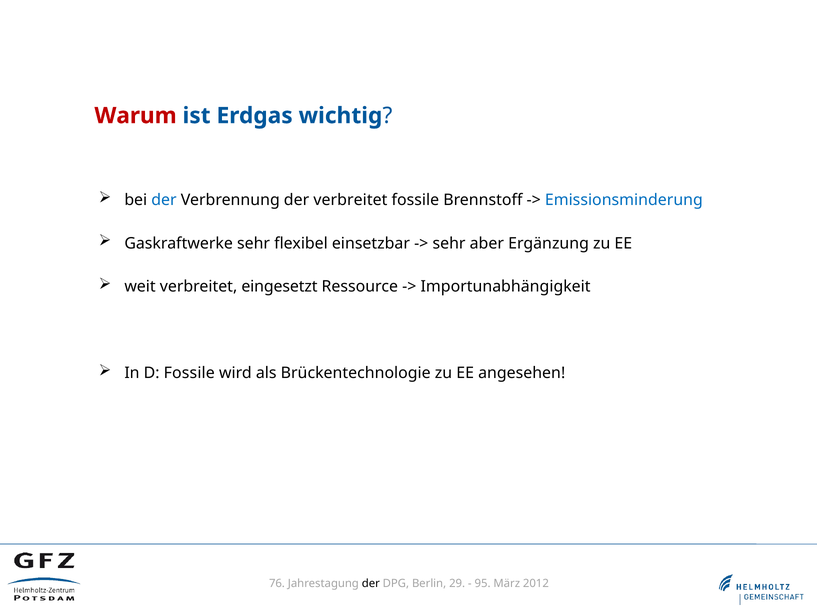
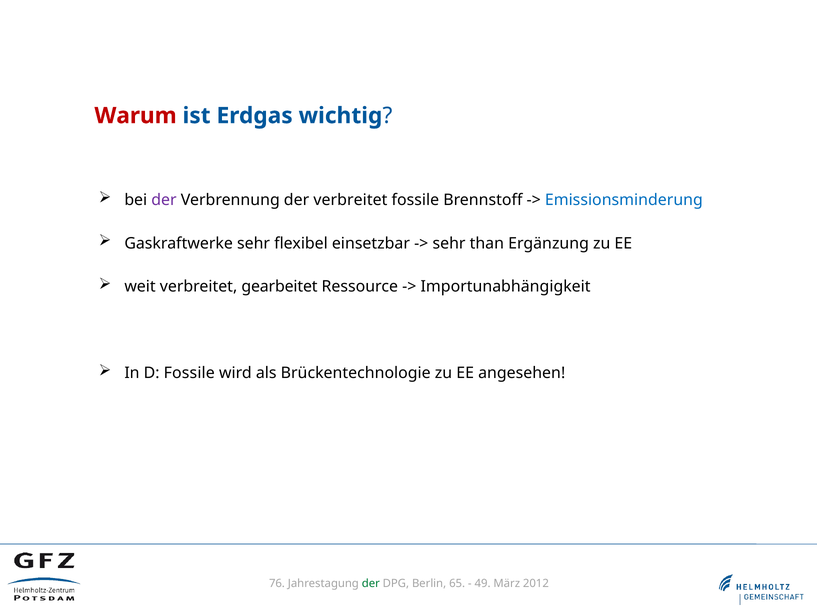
der colour: blue -> purple (164, 200)
aber: aber -> than (487, 243)
eingesetzt: eingesetzt -> gearbeitet (279, 286)
der colour: black -> green (371, 583)
29: 29 -> 65 (457, 583)
95: 95 -> 49 (483, 583)
